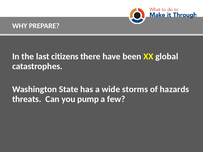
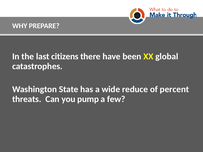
storms: storms -> reduce (135, 89)
hazards: hazards -> percent (174, 89)
